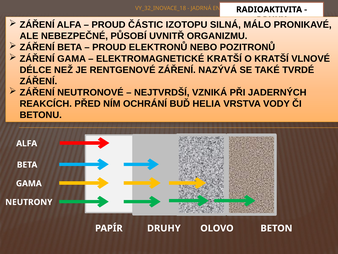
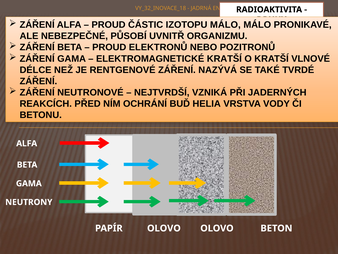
IZOTOPU SILNÁ: SILNÁ -> MÁLO (225, 25)
PAPÍR DRUHY: DRUHY -> OLOVO (164, 228)
